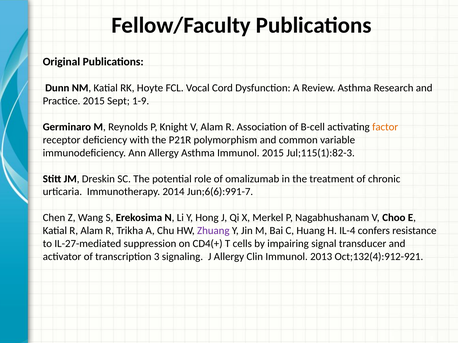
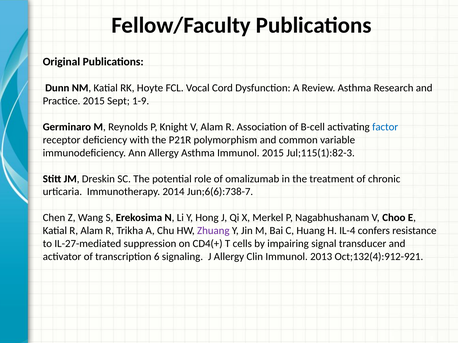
factor colour: orange -> blue (385, 127)
Jun;6(6):991-7: Jun;6(6):991-7 -> Jun;6(6):738-7 (220, 192)
3: 3 -> 6 (157, 257)
